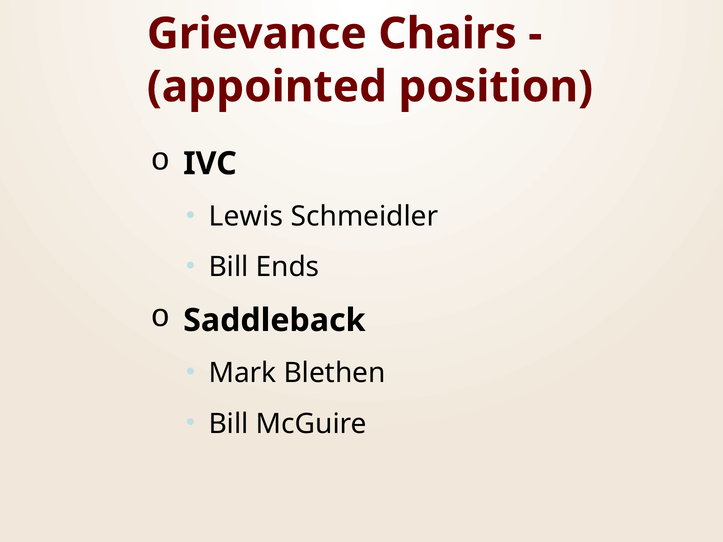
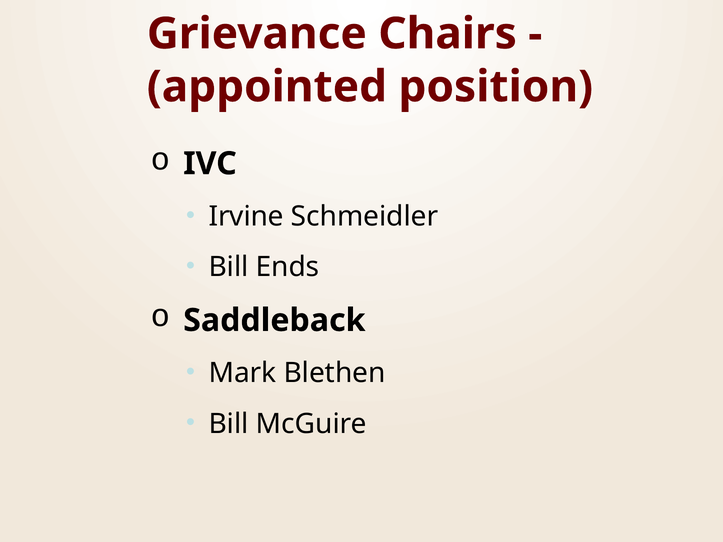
Lewis: Lewis -> Irvine (246, 217)
